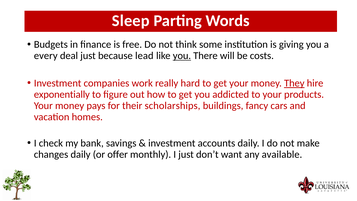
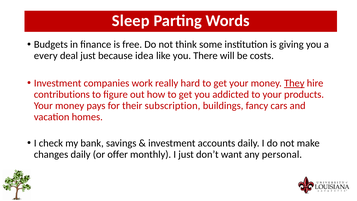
lead: lead -> idea (144, 56)
you underline: present -> none (182, 56)
exponentially: exponentially -> contributions (62, 94)
scholarships: scholarships -> subscription (172, 106)
available: available -> personal (282, 154)
